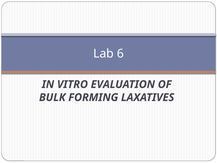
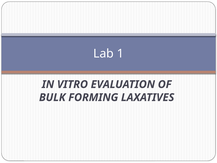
6: 6 -> 1 (120, 53)
